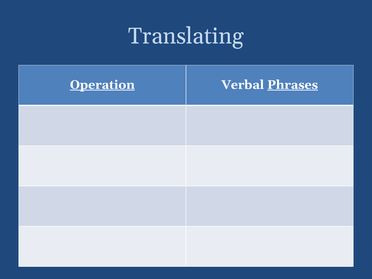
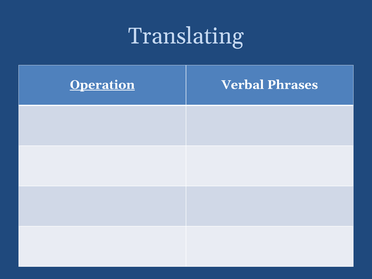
Phrases underline: present -> none (293, 85)
